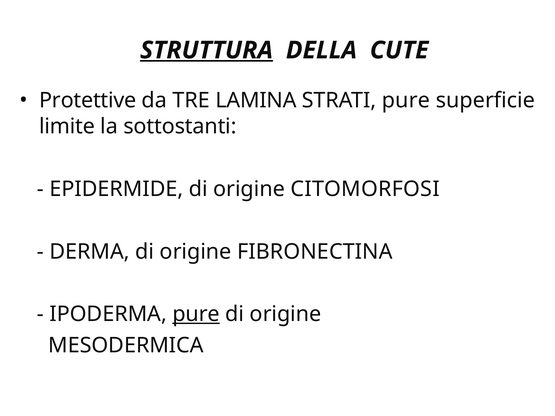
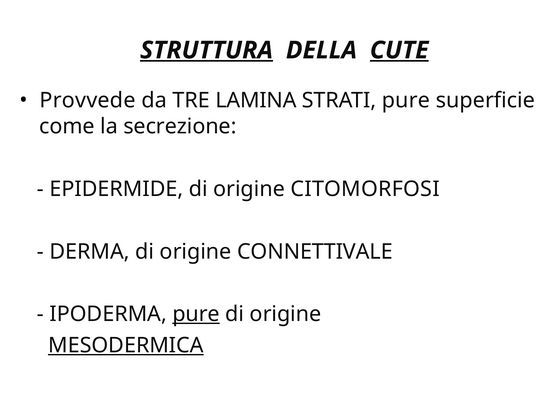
CUTE underline: none -> present (399, 50)
Protettive: Protettive -> Provvede (88, 101)
limite: limite -> come (67, 126)
sottostanti: sottostanti -> secrezione (180, 126)
FIBRONECTINA: FIBRONECTINA -> CONNETTIVALE (315, 252)
MESODERMICA underline: none -> present (126, 346)
